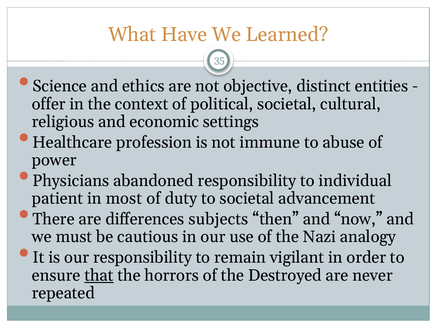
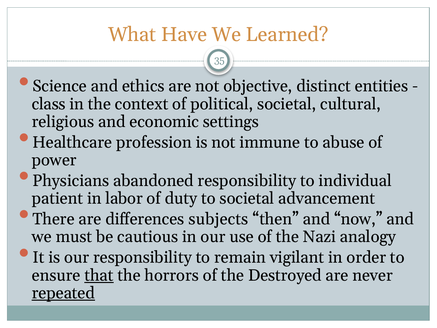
offer: offer -> class (49, 104)
most: most -> labor (124, 198)
repeated underline: none -> present (63, 293)
